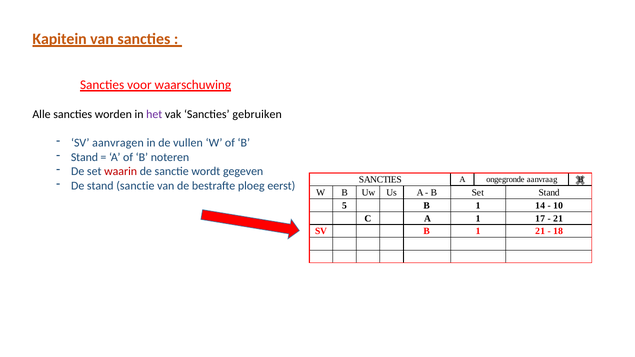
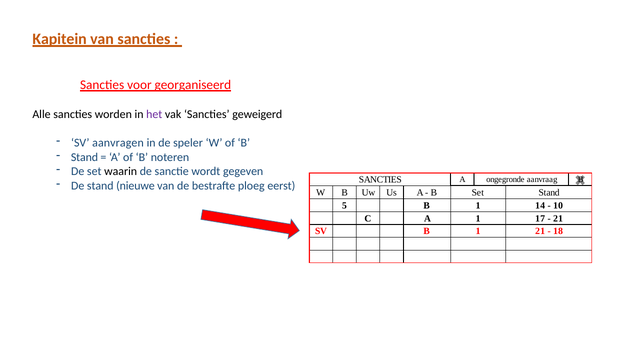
waarschuwing: waarschuwing -> georganiseerd (193, 85)
gebruiken: gebruiken -> geweigerd (257, 114)
vullen: vullen -> speler (188, 143)
waarin colour: red -> black (121, 171)
stand sanctie: sanctie -> nieuwe (135, 186)
